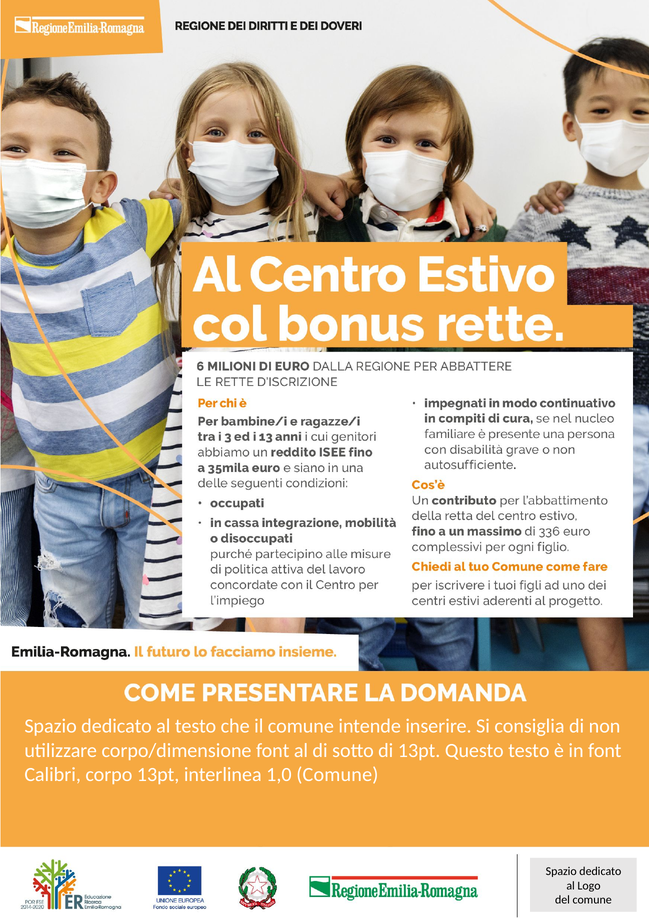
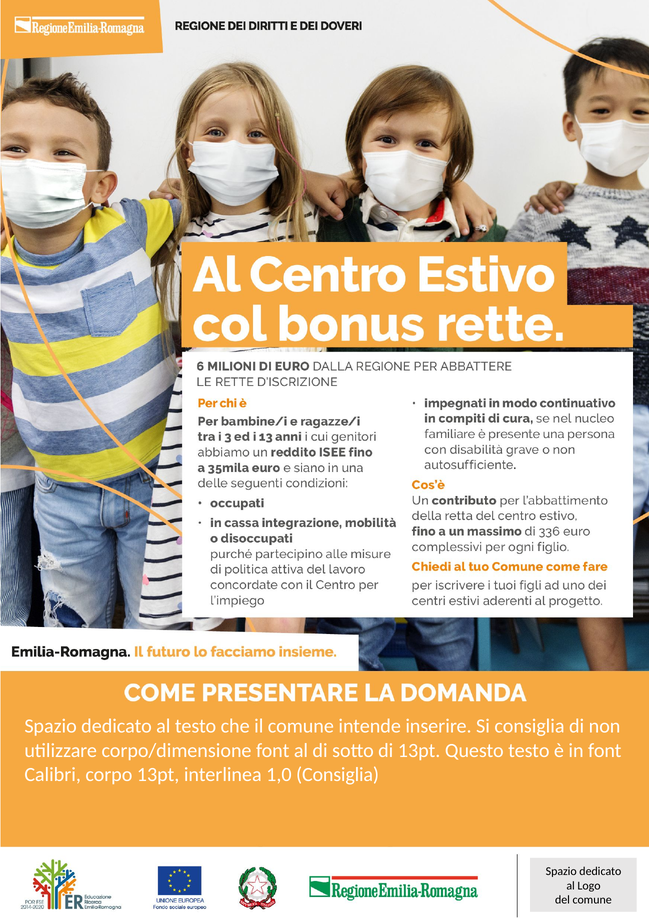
1,0 Comune: Comune -> Consiglia (338, 774)
